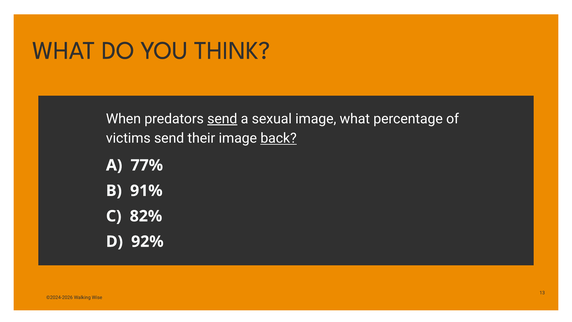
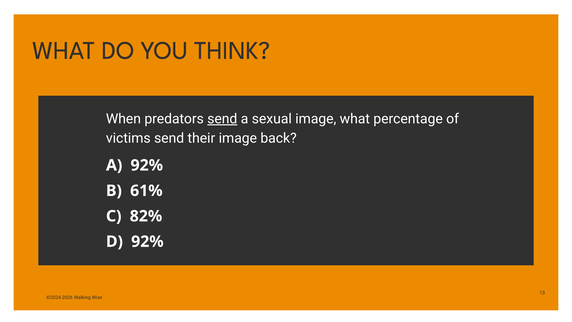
back underline: present -> none (279, 138)
A 77%: 77% -> 92% (147, 165)
91%: 91% -> 61% (146, 191)
